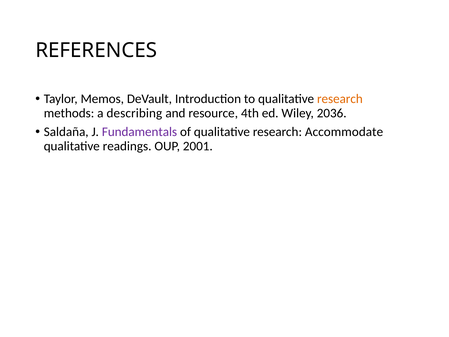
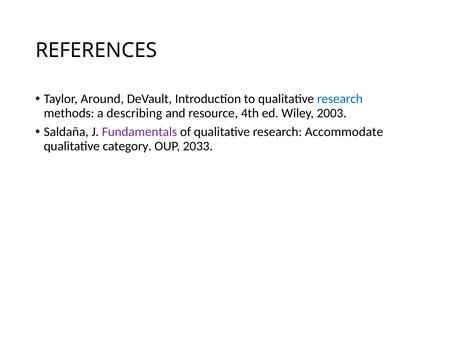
Memos: Memos -> Around (102, 99)
research colour: orange -> blue (340, 99)
2036: 2036 -> 2003 (332, 113)
readings: readings -> category (127, 146)
2001: 2001 -> 2033 (198, 146)
